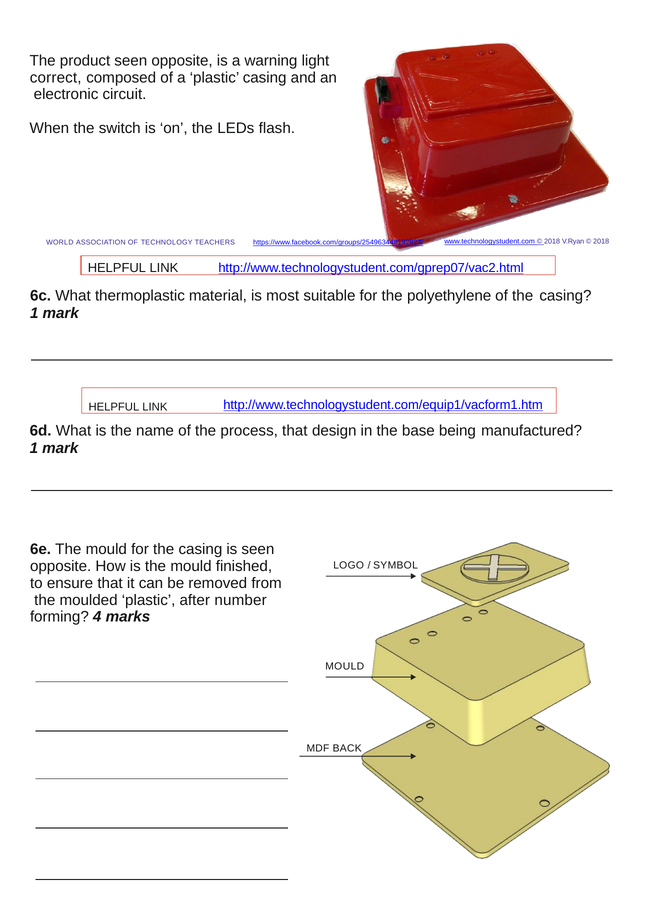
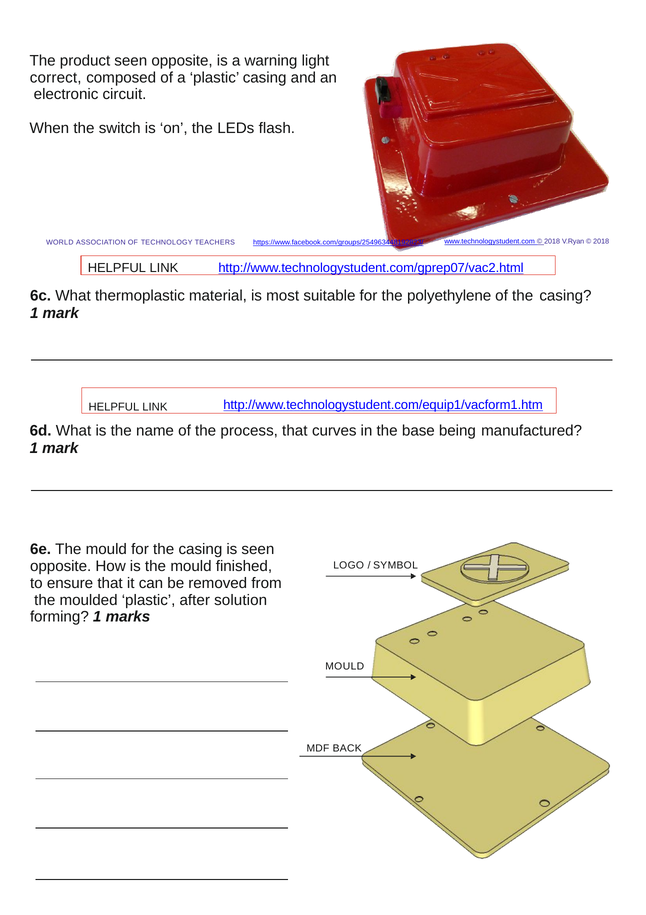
design: design -> curves (334, 430)
number: number -> solution (241, 599)
forming 4: 4 -> 1 (97, 616)
